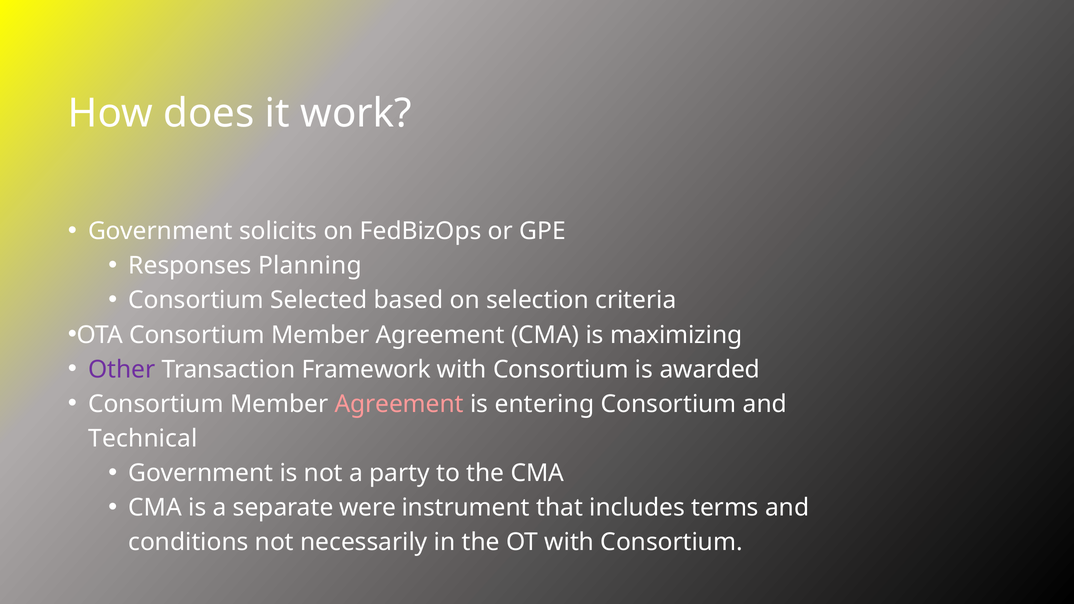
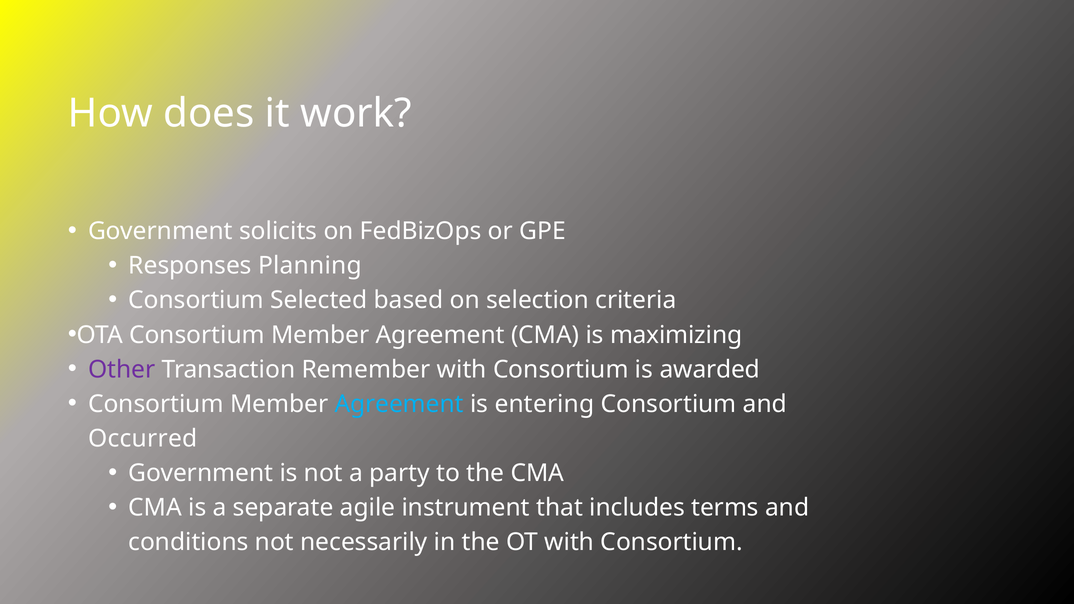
Framework: Framework -> Remember (366, 370)
Agreement colour: pink -> light blue (399, 404)
Technical: Technical -> Occurred (143, 439)
were: were -> agile (368, 508)
